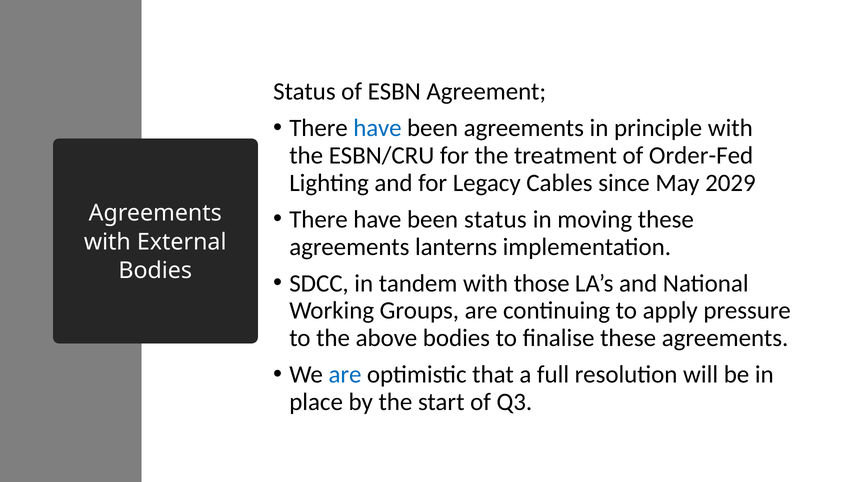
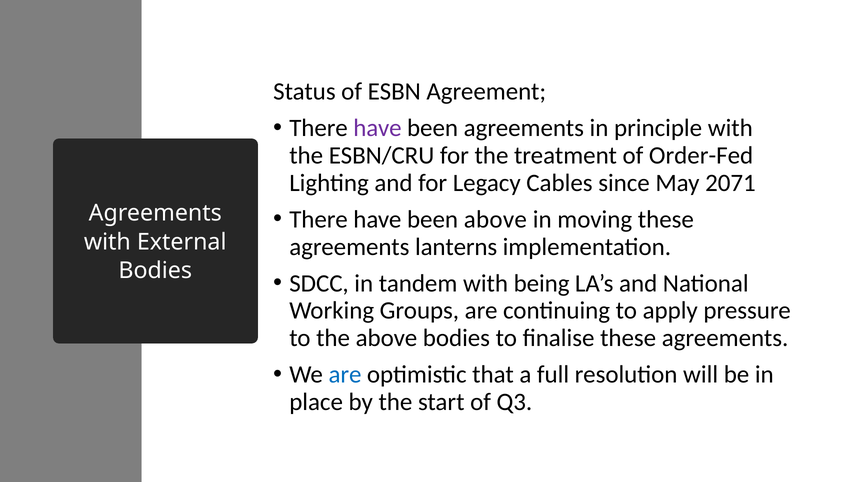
have colour: blue -> purple (377, 128)
2029: 2029 -> 2071 (730, 183)
been status: status -> above (495, 219)
those: those -> being (542, 283)
